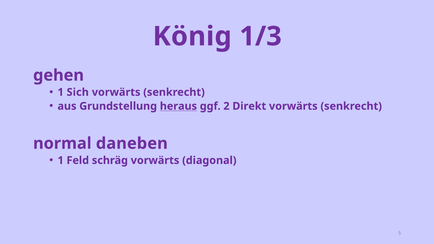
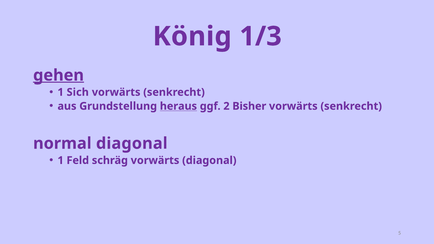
gehen underline: none -> present (59, 75)
Direkt: Direkt -> Bisher (249, 106)
normal daneben: daneben -> diagonal (132, 143)
